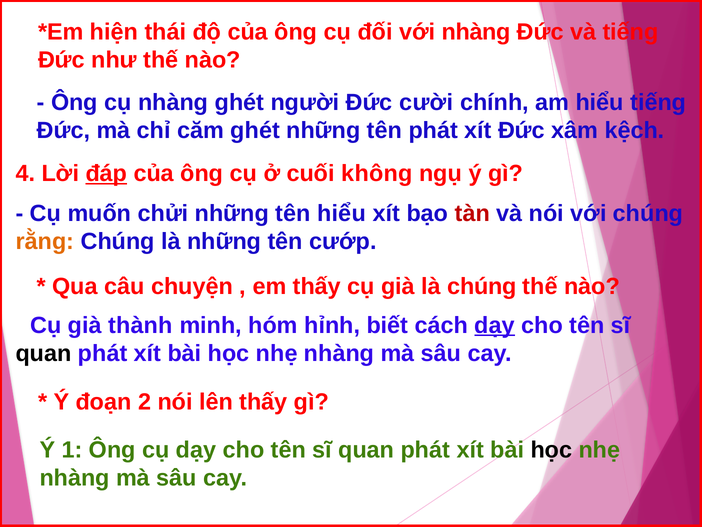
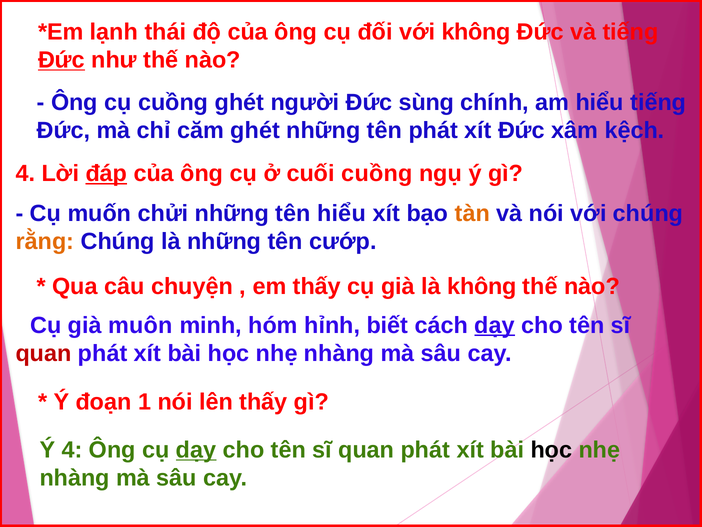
hiện: hiện -> lạnh (114, 32)
với nhàng: nhàng -> không (476, 32)
Đức underline: none -> present (61, 60)
cụ nhàng: nhàng -> cuồng (173, 102)
cười: cười -> sùng (426, 102)
cuối không: không -> cuồng (377, 173)
tàn colour: red -> orange (472, 213)
là chúng: chúng -> không (482, 286)
thành: thành -> muôn (140, 325)
quan colour: black -> red (44, 353)
2: 2 -> 1 (145, 402)
Ý 1: 1 -> 4 (72, 450)
dạy underline: none -> present (196, 450)
